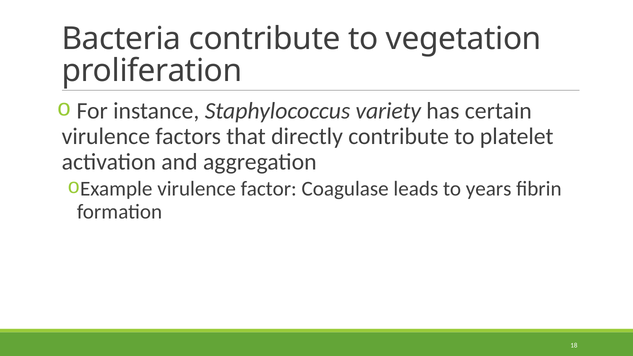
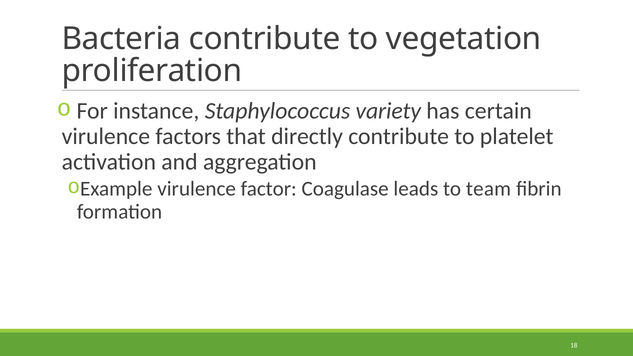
years: years -> team (488, 189)
